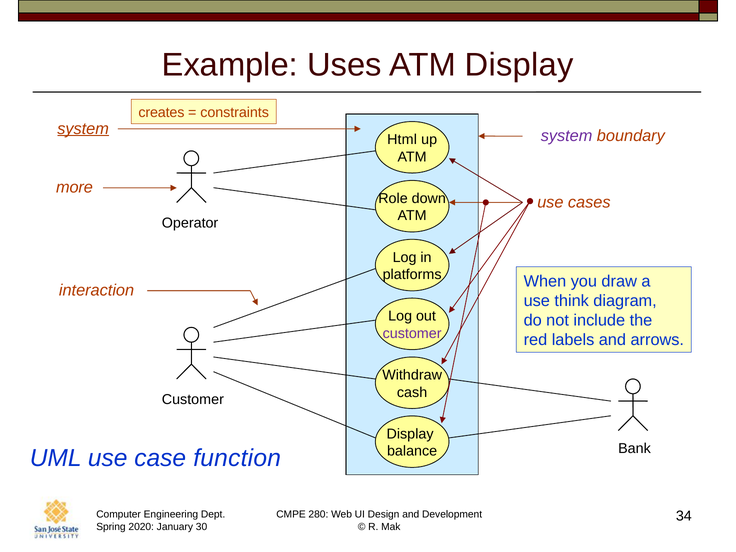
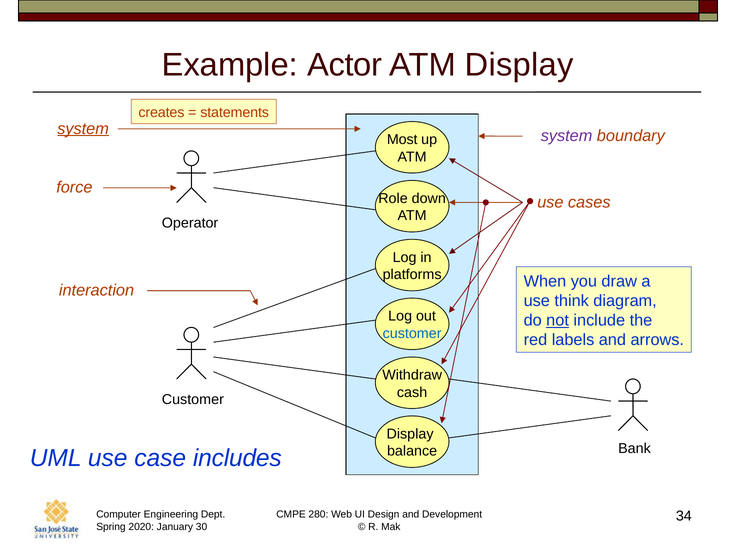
Uses: Uses -> Actor (345, 65)
constraints: constraints -> statements (235, 113)
Html: Html -> Most (402, 140)
more: more -> force (74, 188)
not underline: none -> present (558, 320)
customer colour: purple -> blue (412, 333)
function: function -> includes (237, 458)
